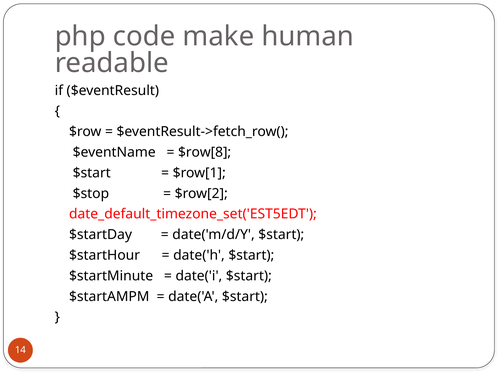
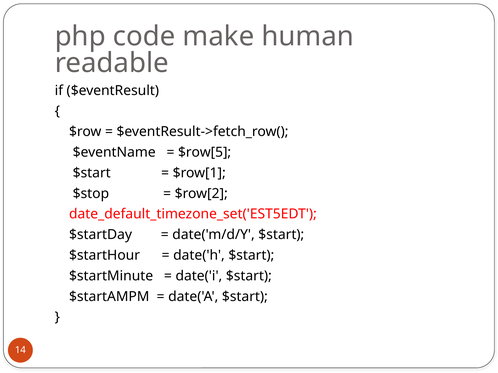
$row[8: $row[8 -> $row[5 (205, 152)
